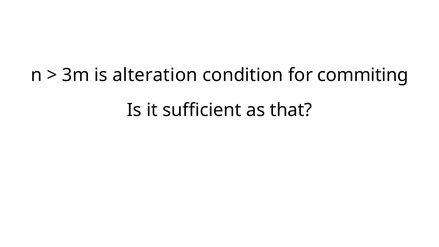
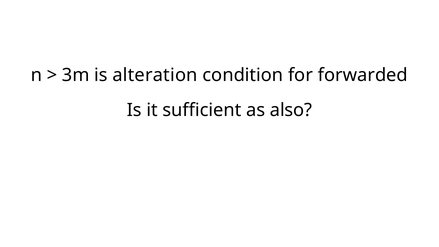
commiting: commiting -> forwarded (363, 75)
that: that -> also (291, 110)
